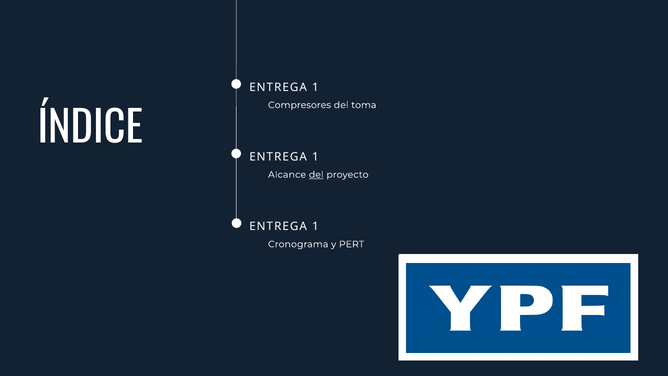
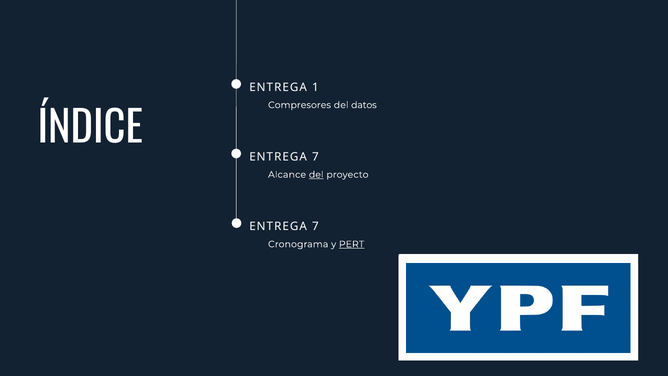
toma: toma -> datos (364, 105)
1: 1 -> 7 (315, 157)
1: 1 -> 7 (315, 226)
PERT underline: none -> present (352, 244)
